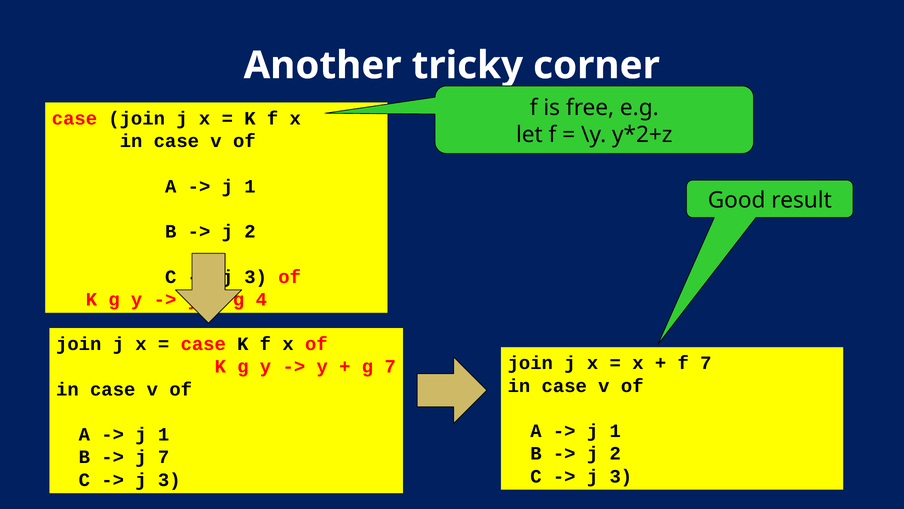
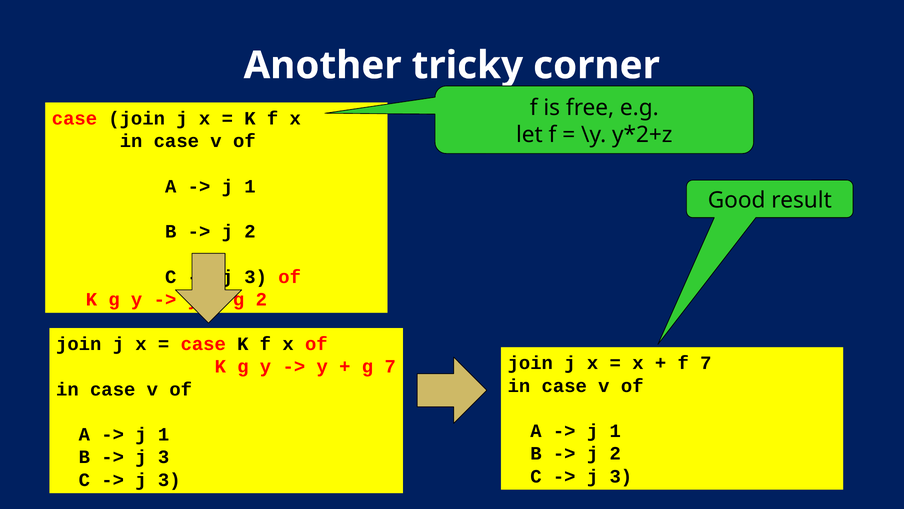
4: 4 -> 2 (261, 299)
7: 7 -> 3 (164, 457)
